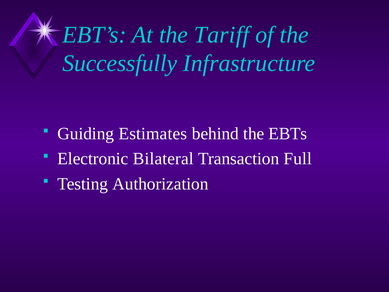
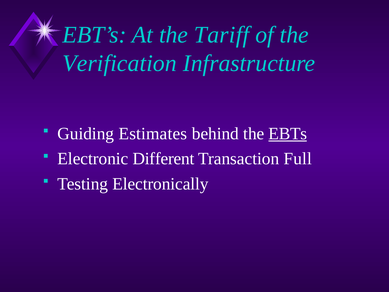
Successfully: Successfully -> Verification (120, 63)
EBTs underline: none -> present (288, 133)
Bilateral: Bilateral -> Different (164, 159)
Authorization: Authorization -> Electronically (160, 184)
